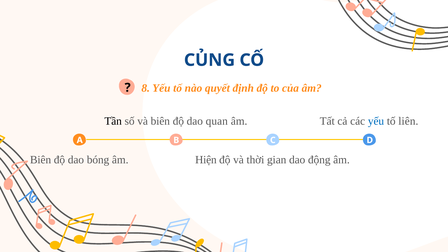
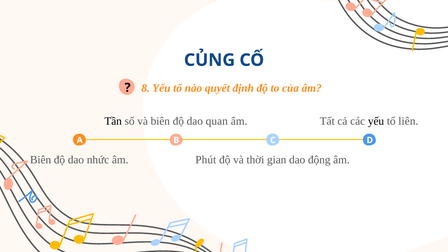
yếu colour: blue -> black (376, 121)
bóng: bóng -> nhức (98, 160)
Hiện: Hiện -> Phút (206, 160)
